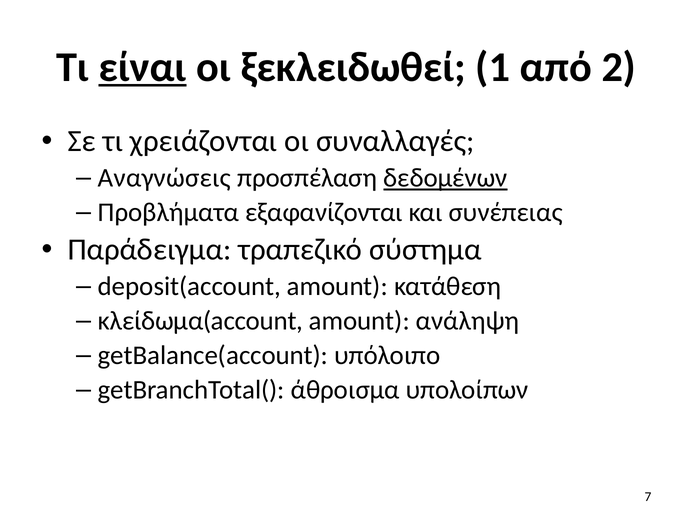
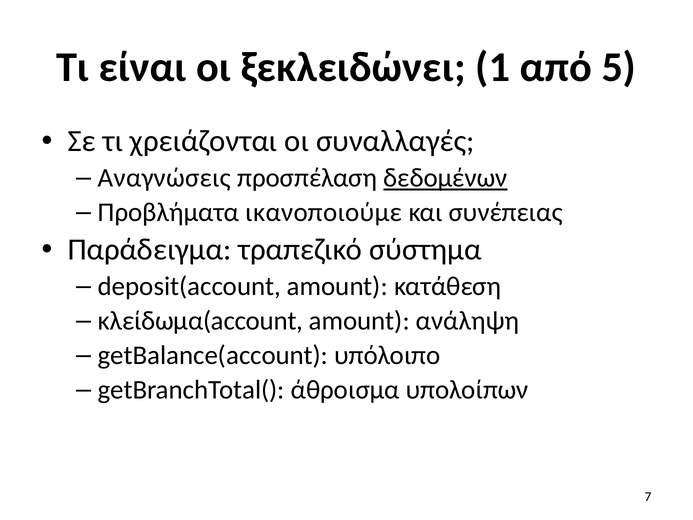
είναι underline: present -> none (143, 67)
ξεκλειδωθεί: ξεκλειδωθεί -> ξεκλειδώνει (353, 67)
2: 2 -> 5 (619, 67)
εξαφανίζονται: εξαφανίζονται -> ικανοποιούμε (324, 212)
